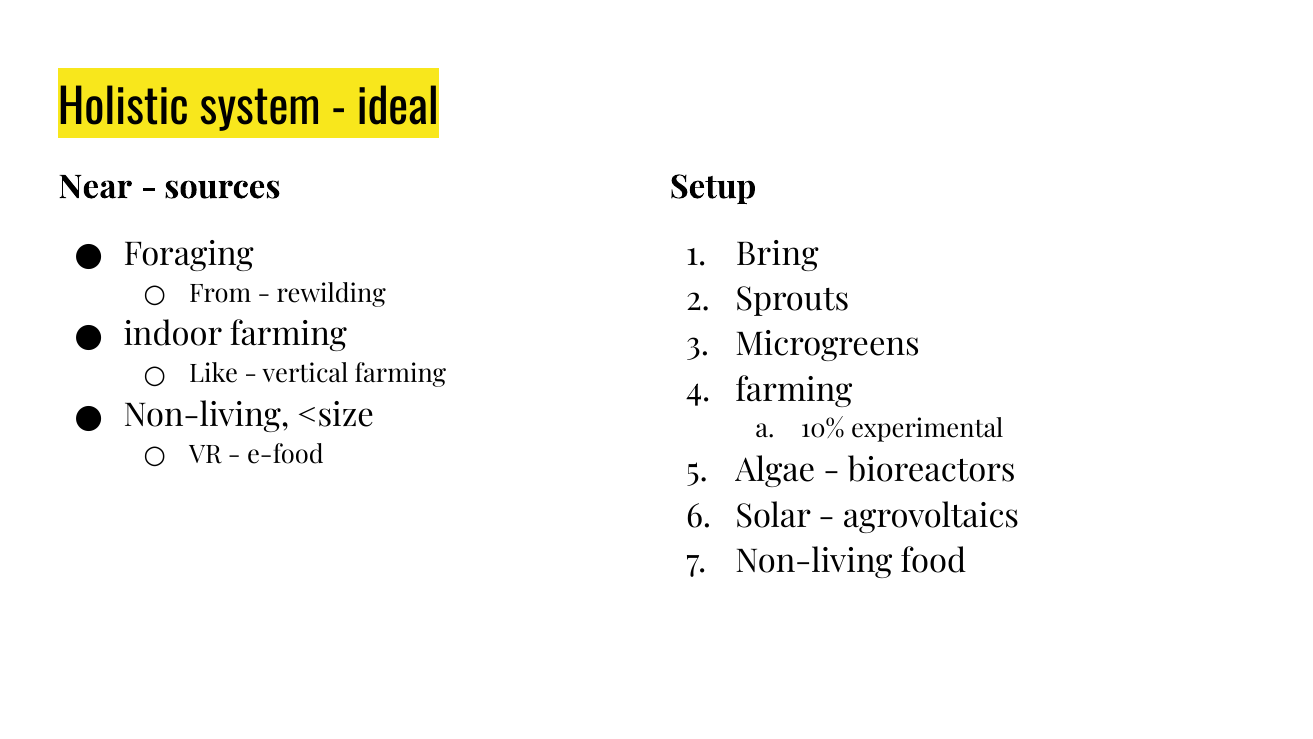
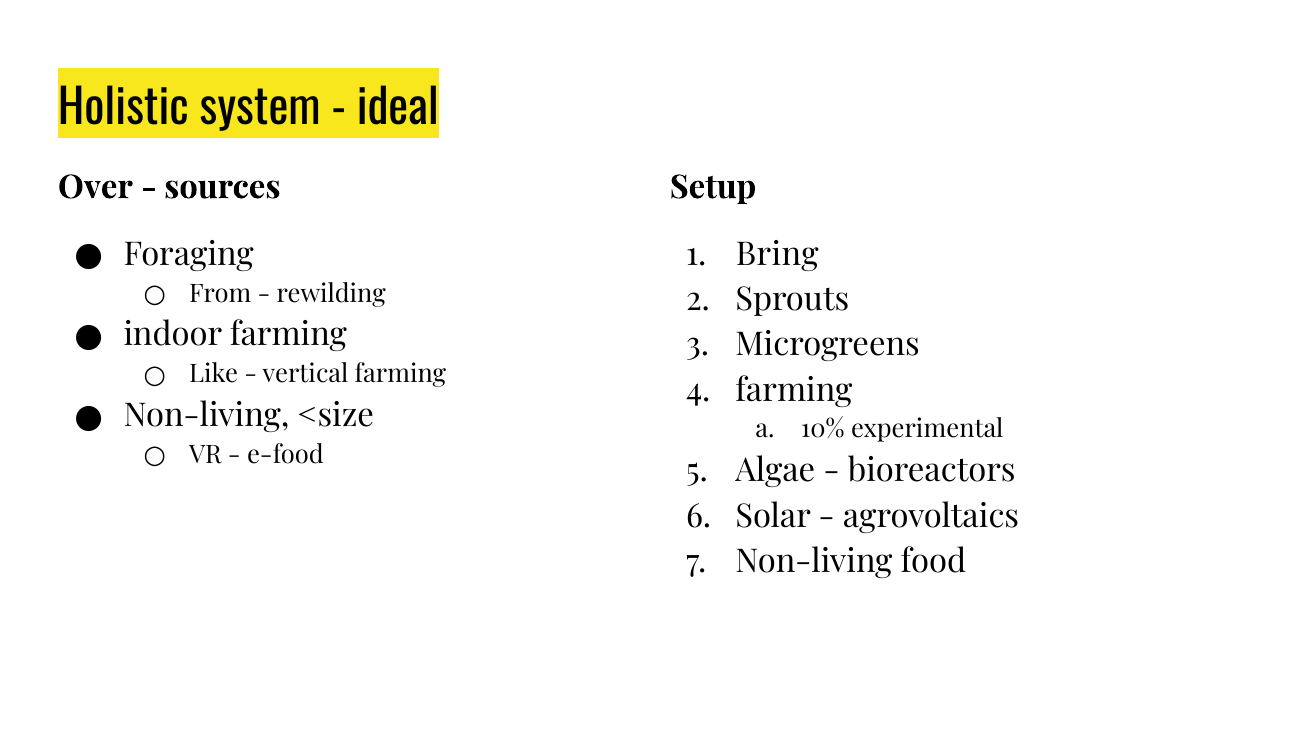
Near: Near -> Over (95, 187)
